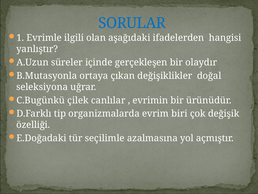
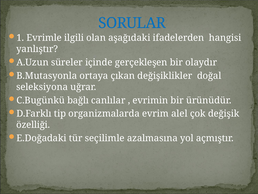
çilek: çilek -> bağlı (78, 100)
biri: biri -> alel (179, 113)
